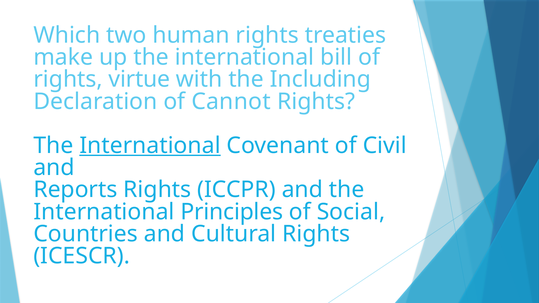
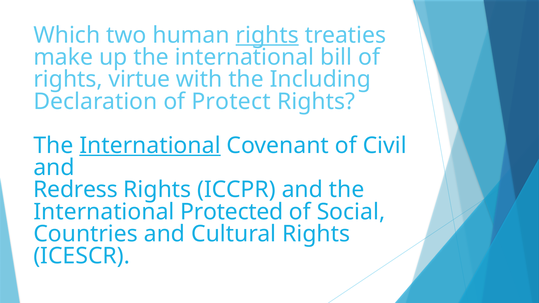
rights underline: none -> present (267, 35)
Cannot: Cannot -> Protect (231, 101)
Reports: Reports -> Redress (75, 190)
Principles: Principles -> Protected (232, 212)
